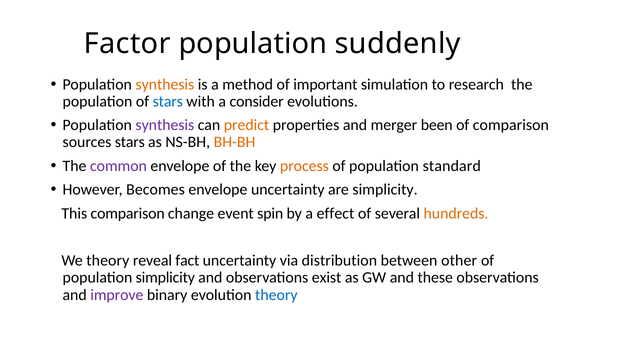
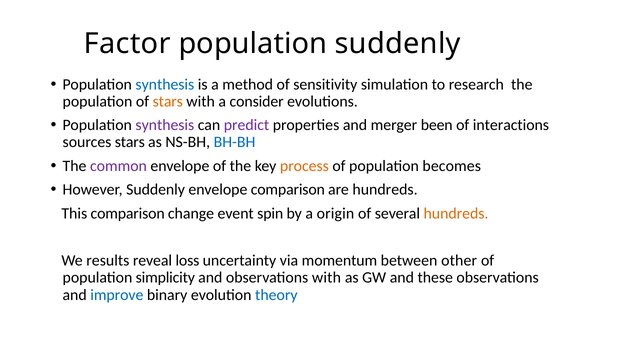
synthesis colour: orange -> blue (165, 84)
important: important -> sensitivity (325, 84)
stars colour: blue -> orange (168, 102)
predict colour: orange -> purple (247, 125)
of comparison: comparison -> interactions (511, 125)
BH-BH colour: orange -> blue (235, 142)
standard: standard -> becomes (452, 166)
However Becomes: Becomes -> Suddenly (156, 190)
envelope uncertainty: uncertainty -> comparison (288, 190)
are simplicity: simplicity -> hundreds (385, 190)
effect: effect -> origin (335, 213)
We theory: theory -> results (108, 261)
fact: fact -> loss (187, 261)
distribution: distribution -> momentum (339, 261)
observations exist: exist -> with (326, 278)
improve colour: purple -> blue (117, 295)
